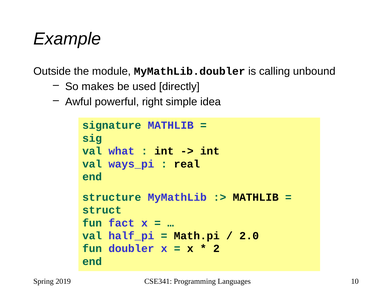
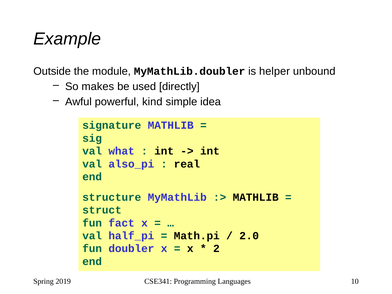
calling: calling -> helper (275, 71)
right: right -> kind (152, 102)
ways_pi: ways_pi -> also_pi (131, 164)
